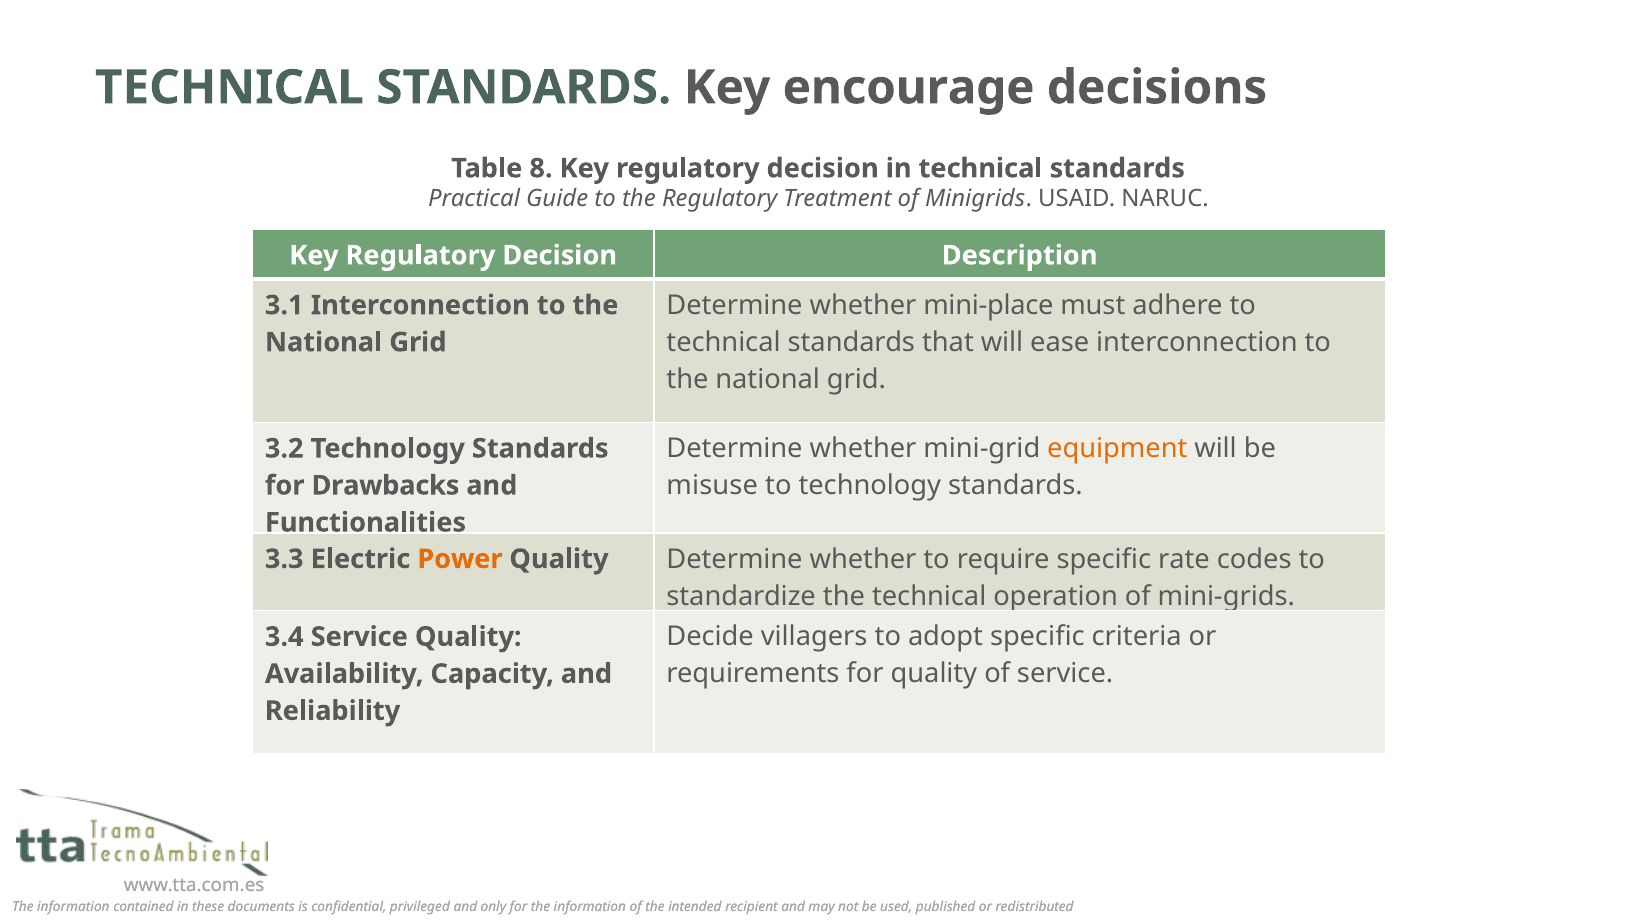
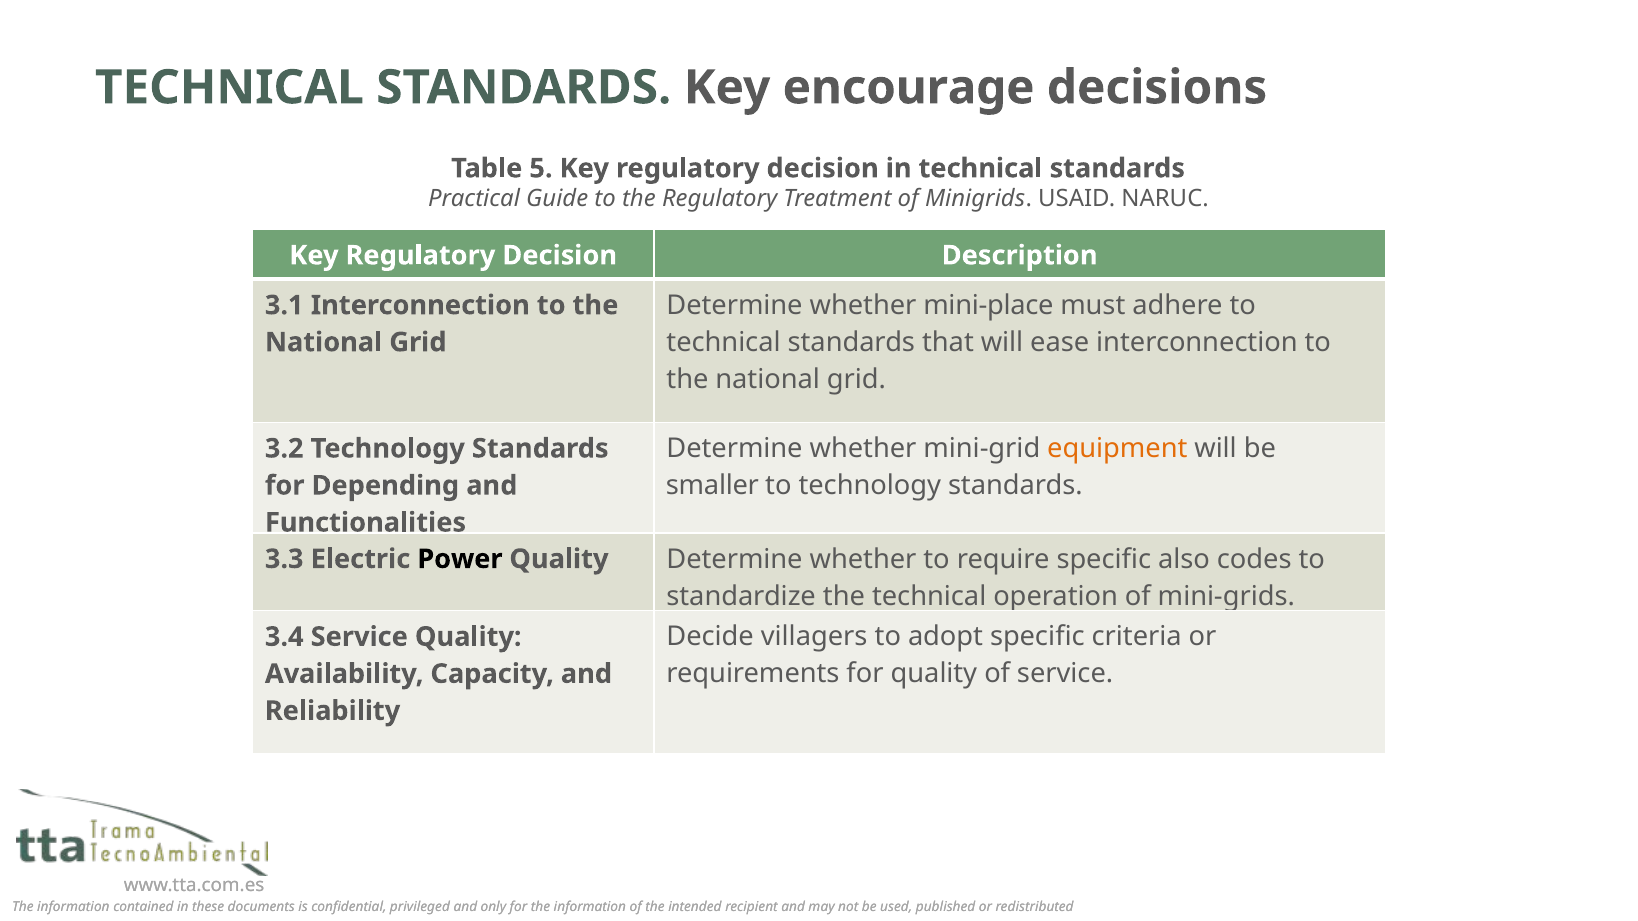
8: 8 -> 5 (541, 168)
misuse: misuse -> smaller (712, 486)
Drawbacks: Drawbacks -> Depending (385, 486)
Power colour: orange -> black (460, 559)
rate: rate -> also (1184, 559)
